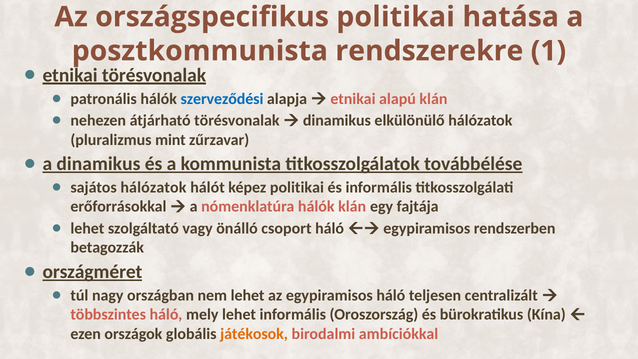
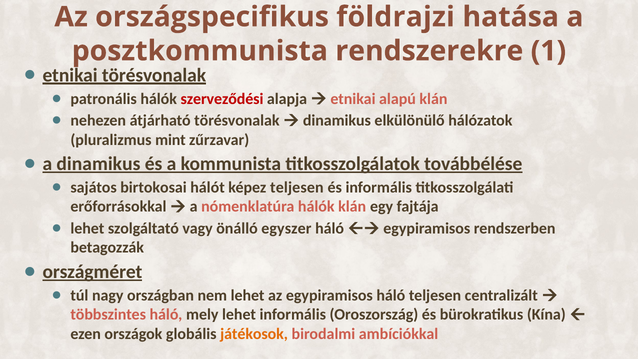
országspecifikus politikai: politikai -> földrajzi (396, 17)
szerveződési colour: blue -> red (222, 99)
sajátos hálózatok: hálózatok -> birtokosai (154, 188)
képez politikai: politikai -> teljesen (297, 188)
csoport: csoport -> egyszer (286, 228)
